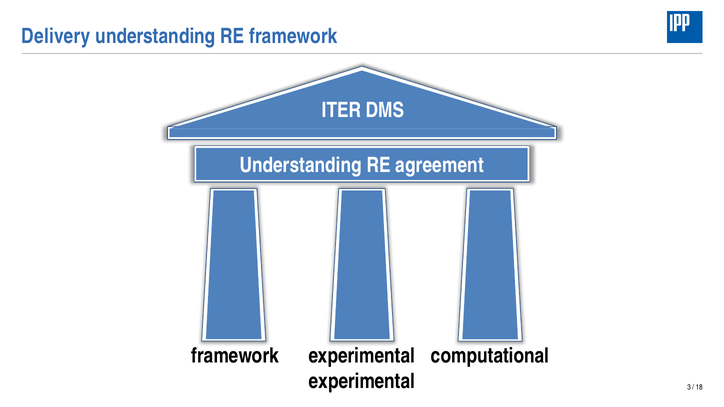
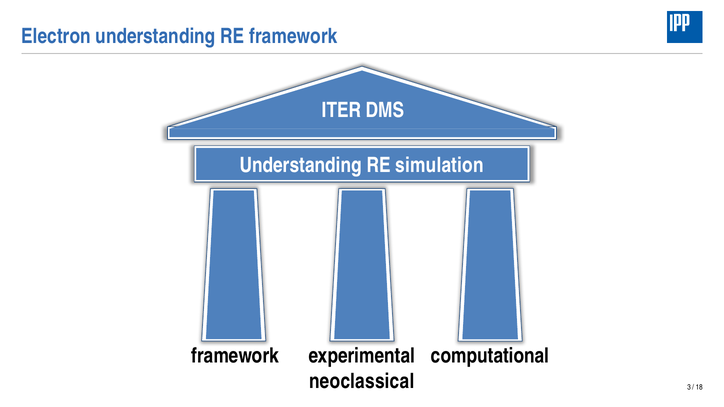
Delivery: Delivery -> Electron (56, 36)
agreement: agreement -> simulation (440, 166)
experimental: experimental -> neoclassical (362, 382)
